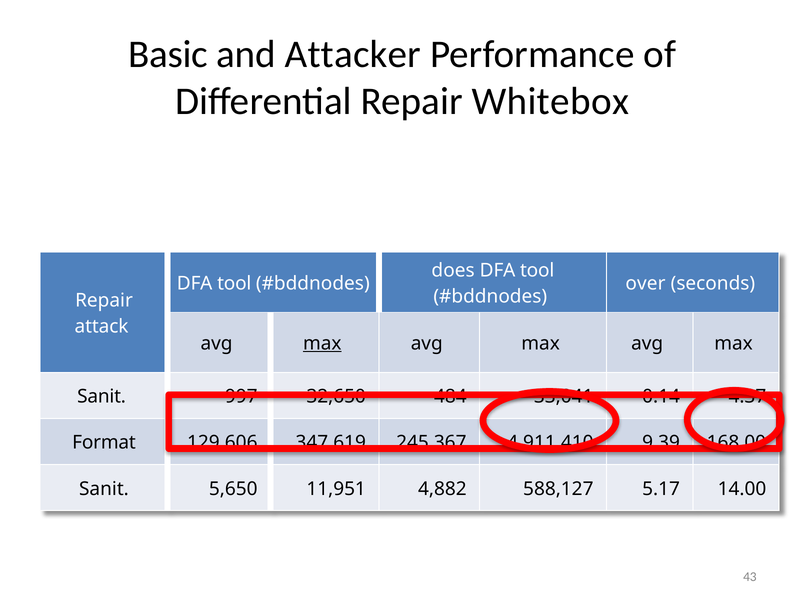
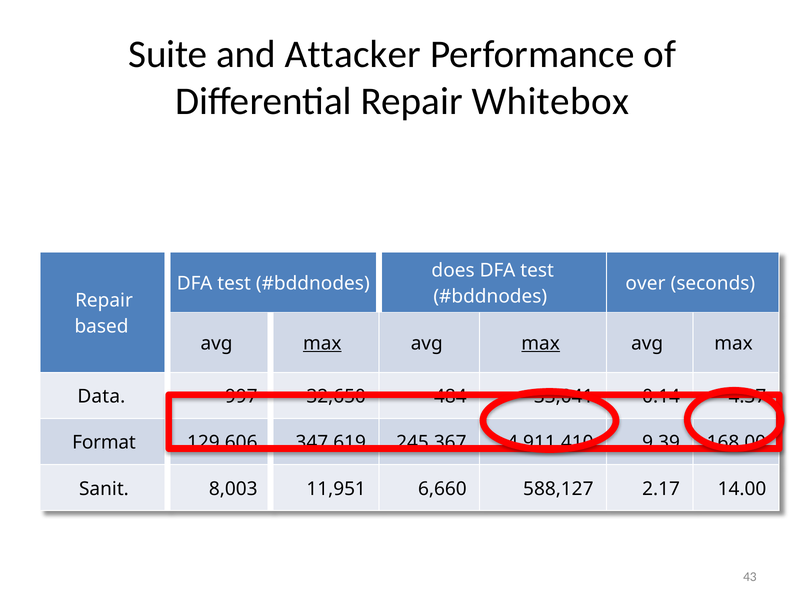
Basic: Basic -> Suite (168, 54)
tool: tool -> test (537, 270)
tool: tool -> test (234, 283)
attack: attack -> based (101, 326)
max underline: none -> present (541, 343)
Sanit: Sanit -> Data (101, 396)
5,650: 5,650 -> 8,003 (233, 489)
4,882: 4,882 -> 6,660 (442, 489)
5.17: 5.17 -> 2.17 (661, 489)
